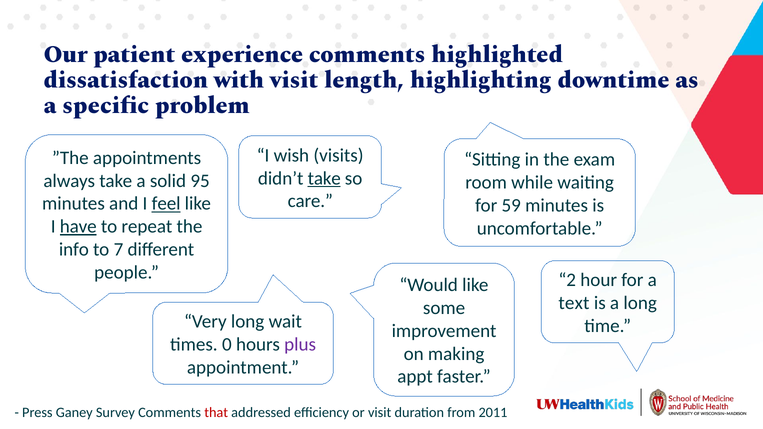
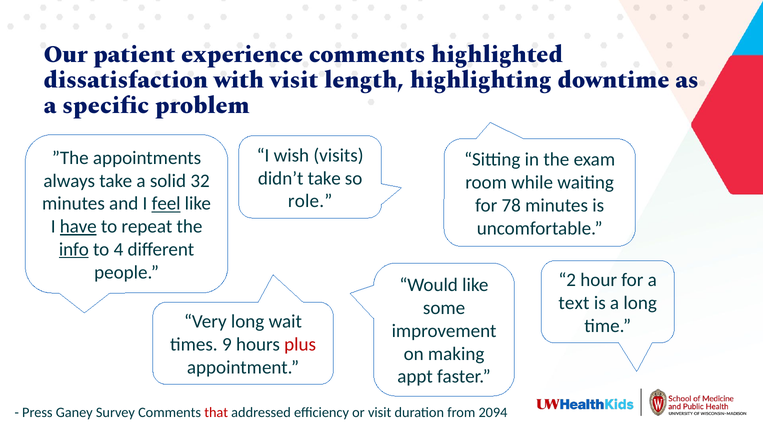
take underline: present -> none (324, 178)
95: 95 -> 32 (200, 181)
care: care -> role (310, 201)
59: 59 -> 78 (511, 205)
info underline: none -> present (74, 250)
7: 7 -> 4 (118, 250)
0: 0 -> 9 (227, 345)
plus colour: purple -> red (300, 345)
2011: 2011 -> 2094 (493, 413)
